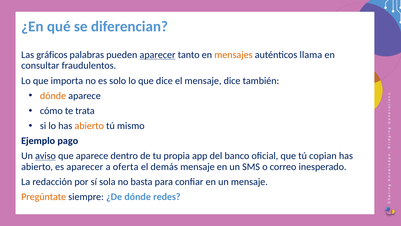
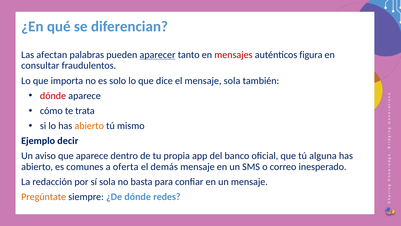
gráficos: gráficos -> afectan (52, 55)
mensajes colour: orange -> red (233, 55)
llama: llama -> figura (311, 55)
mensaje dice: dice -> sola (232, 81)
dónde colour: orange -> red (53, 96)
pago: pago -> decir (68, 141)
aviso underline: present -> none (45, 156)
copian: copian -> alguna (323, 156)
es aparecer: aparecer -> comunes (85, 166)
